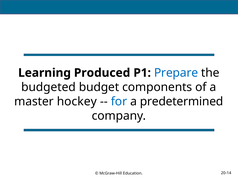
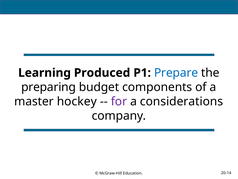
budgeted: budgeted -> preparing (49, 87)
for colour: blue -> purple (119, 101)
predetermined: predetermined -> considerations (182, 101)
